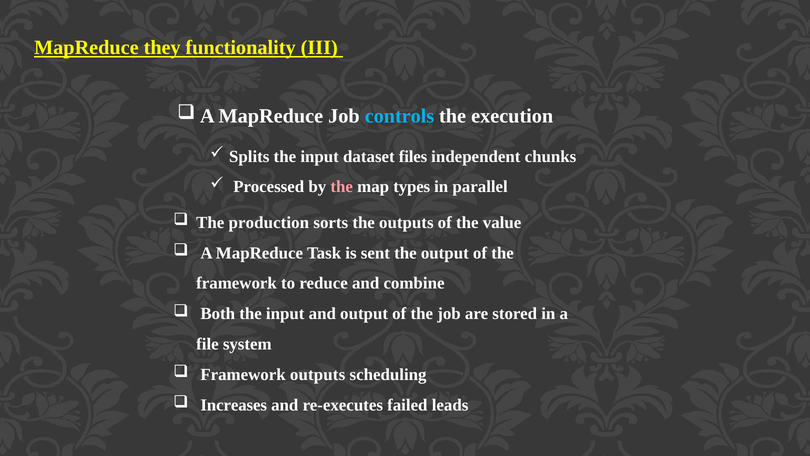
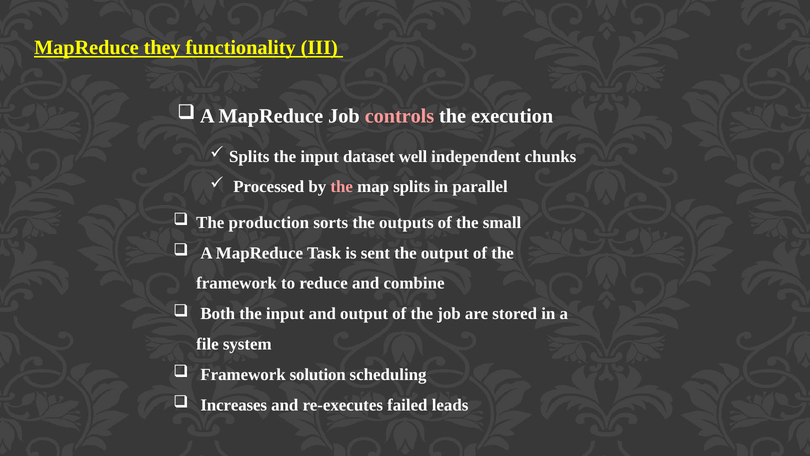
controls colour: light blue -> pink (399, 116)
files: files -> well (413, 156)
map types: types -> splits (412, 187)
value: value -> small (502, 222)
Framework outputs: outputs -> solution (318, 374)
